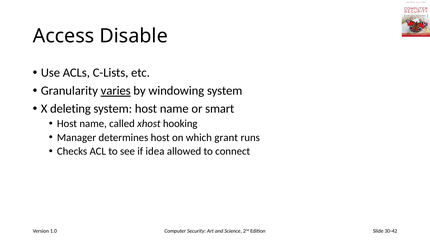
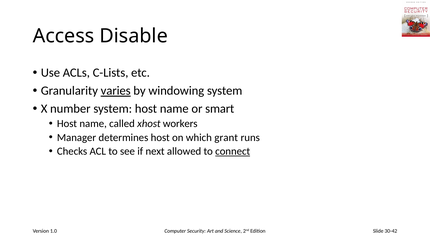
deleting: deleting -> number (70, 109)
hooking: hooking -> workers (180, 124)
idea: idea -> next (155, 151)
connect underline: none -> present (233, 151)
